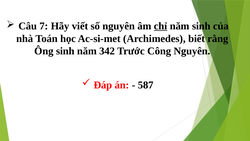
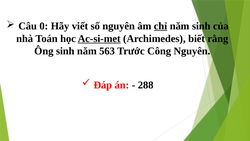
7: 7 -> 0 (44, 26)
Ac-si-met underline: none -> present (99, 38)
342: 342 -> 563 (107, 51)
587: 587 -> 288 (146, 85)
